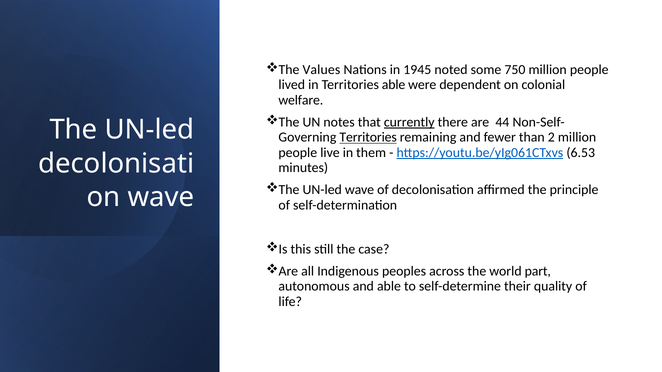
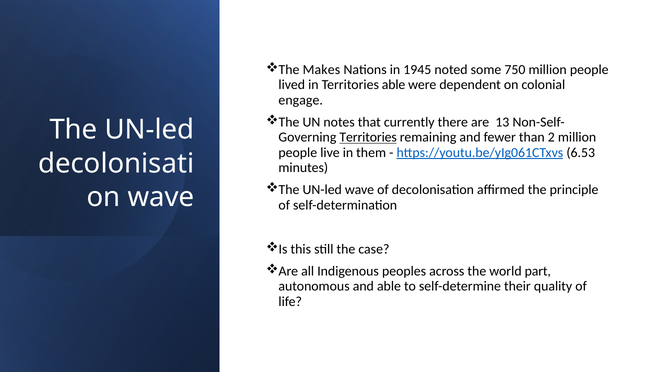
Values: Values -> Makes (321, 70)
welfare: welfare -> engage (301, 100)
currently underline: present -> none (409, 122)
44: 44 -> 13 (502, 122)
